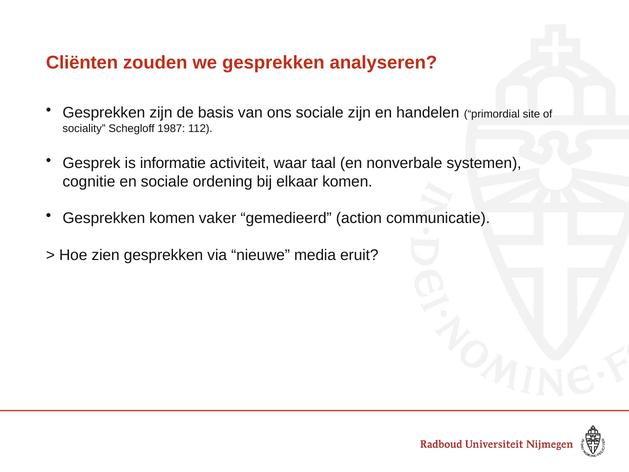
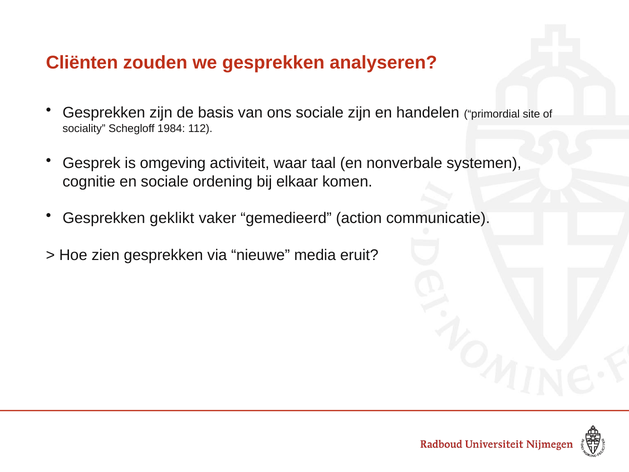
1987: 1987 -> 1984 (171, 128)
informatie: informatie -> omgeving (173, 163)
Gesprekken komen: komen -> geklikt (172, 218)
